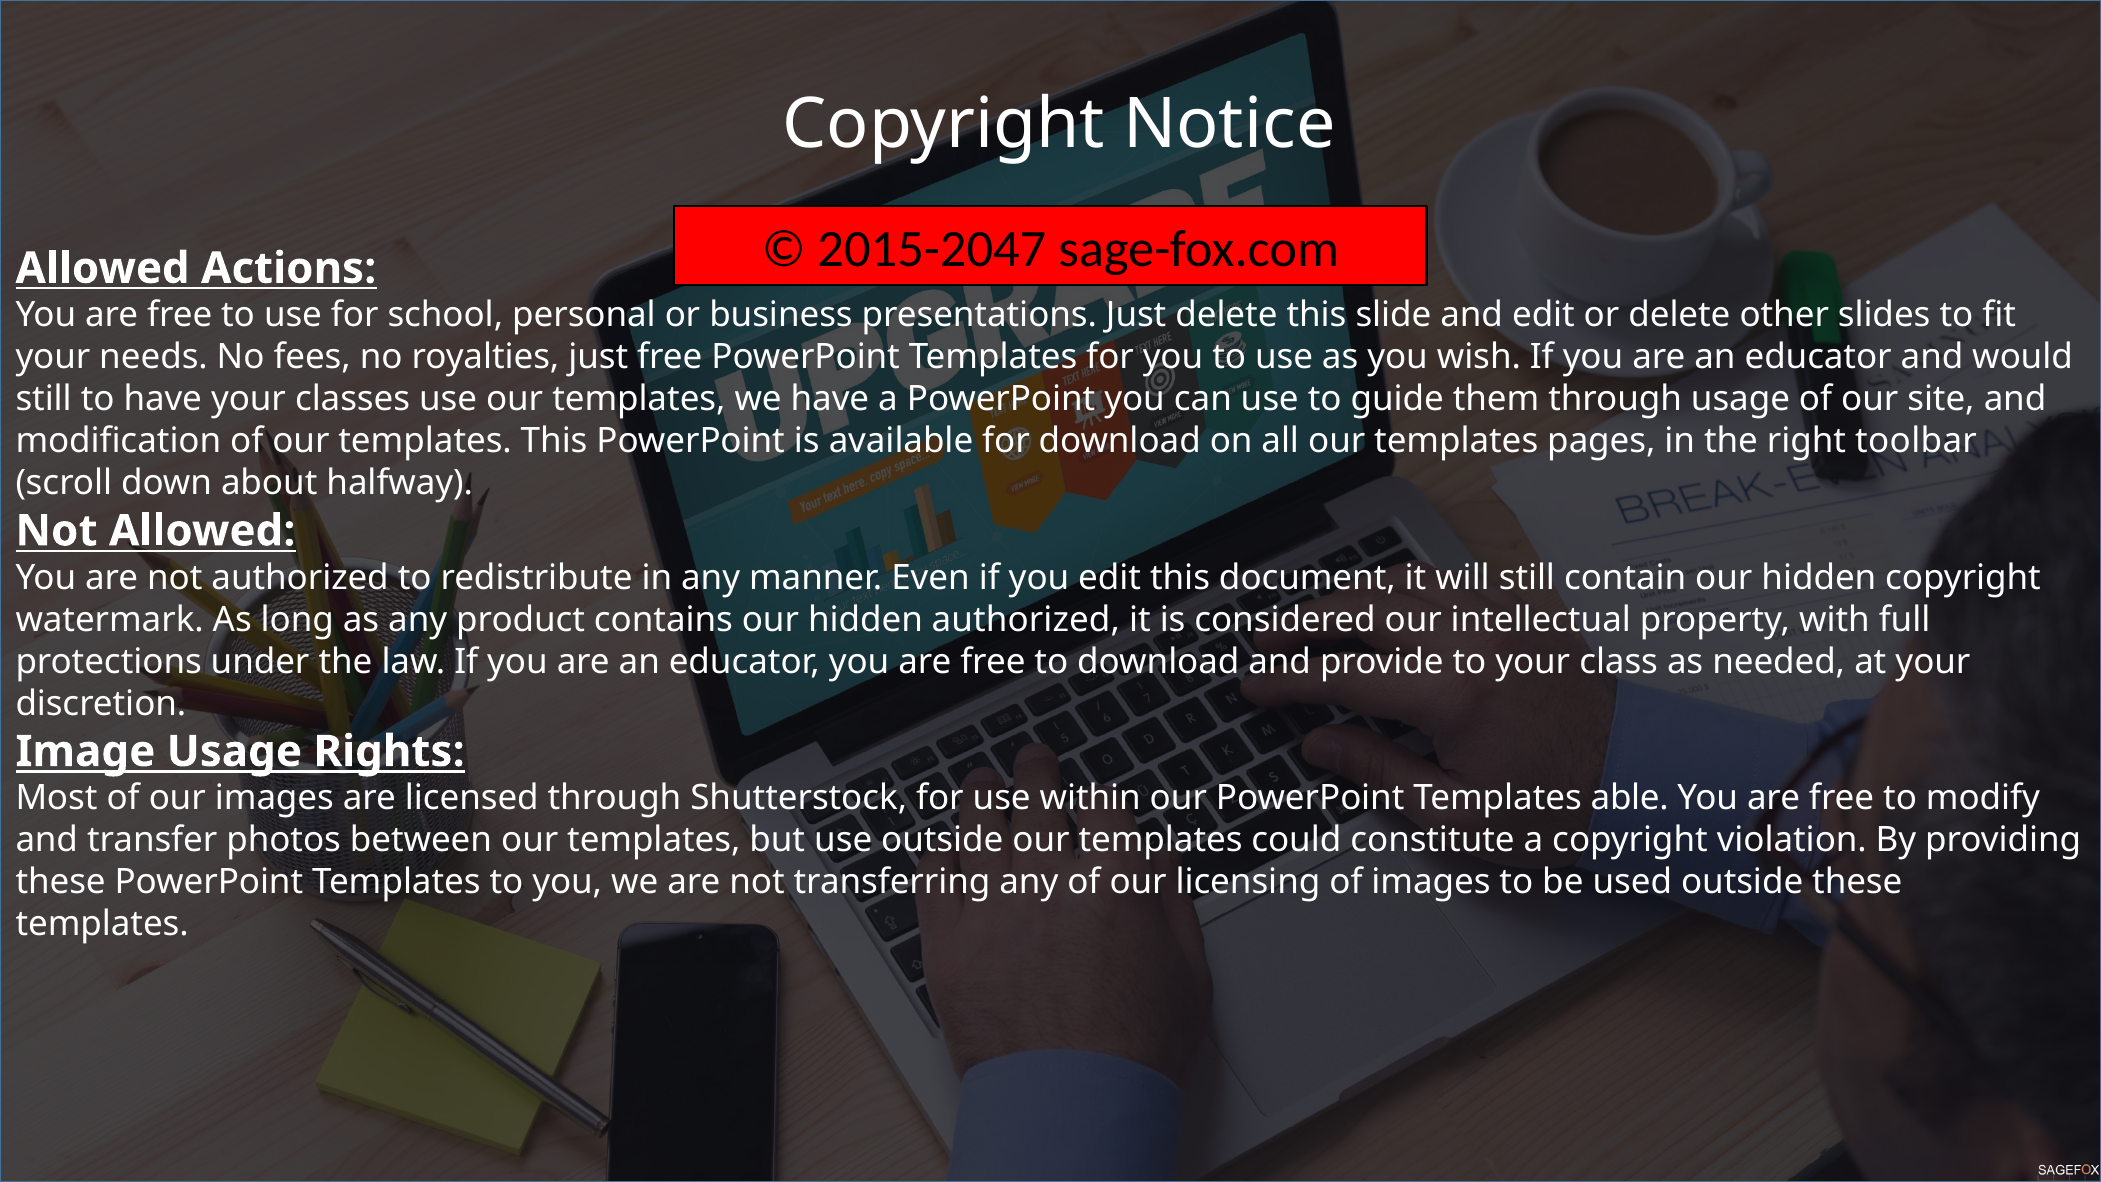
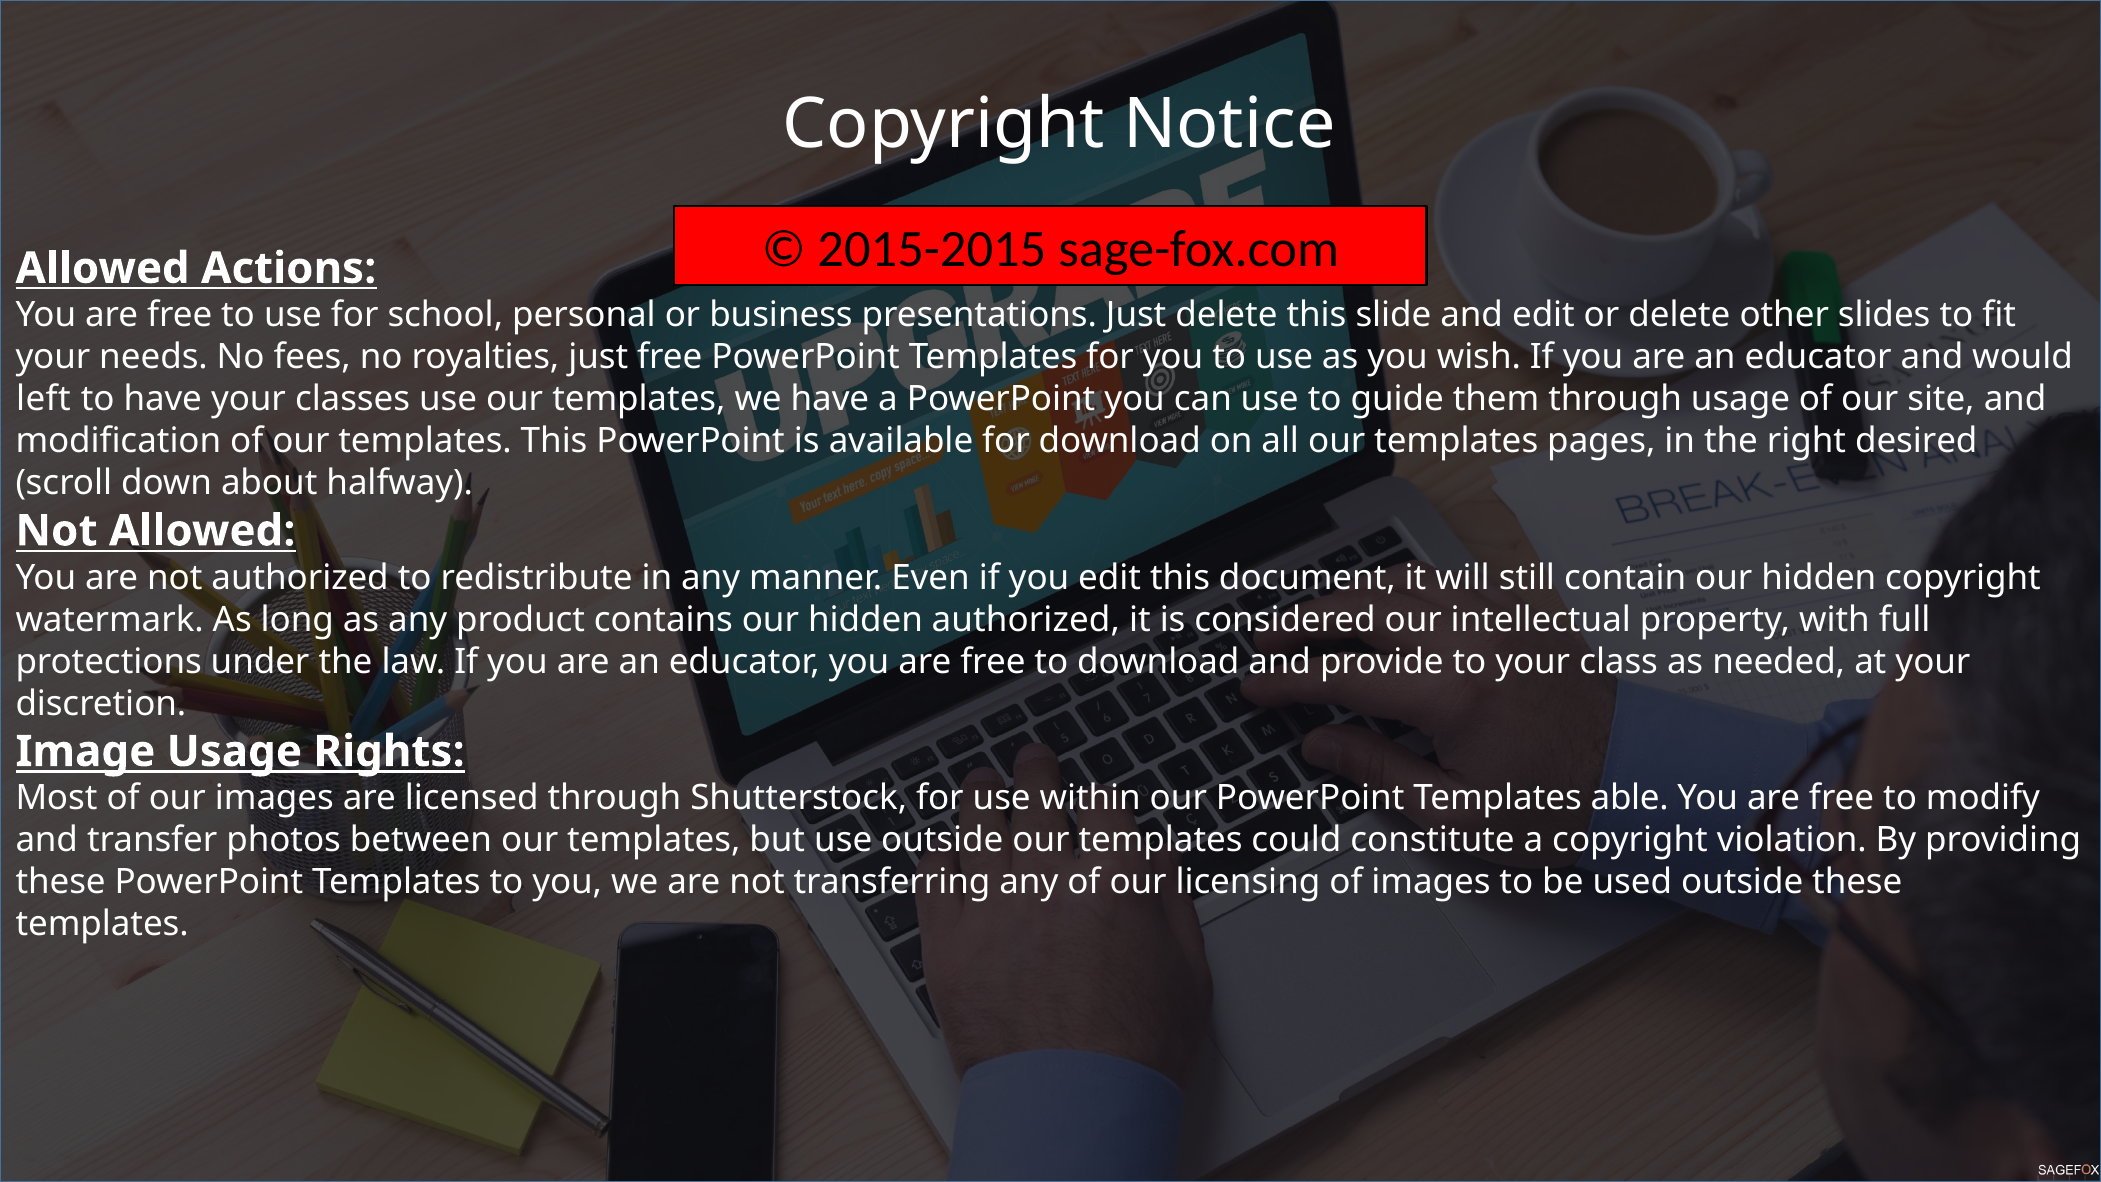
2015-2047: 2015-2047 -> 2015-2015 (932, 249)
still: still -> left (43, 399)
toolbar: toolbar -> desired (1916, 441)
